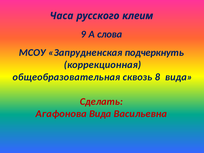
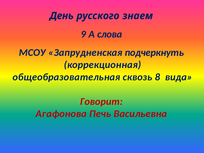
Часа: Часа -> День (62, 16)
клеим: клеим -> знаем (138, 16)
Сделать: Сделать -> Говорит (101, 101)
Агафонова Вида: Вида -> Печь (100, 114)
